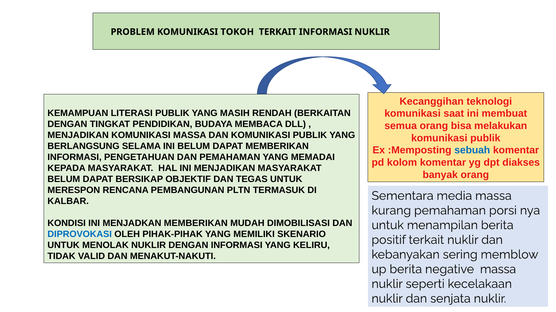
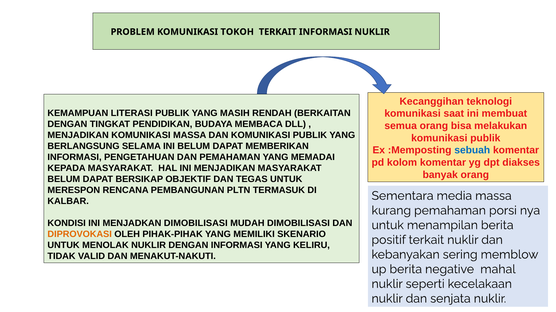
MENJADKAN MEMBERIKAN: MEMBERIKAN -> DIMOBILISASI (196, 224)
DIPROVOKASI colour: blue -> orange (80, 235)
negative massa: massa -> mahal (498, 270)
